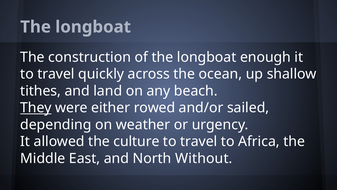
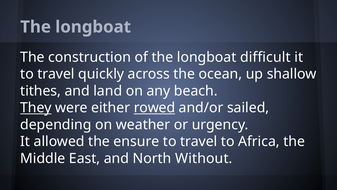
enough: enough -> difficult (265, 57)
rowed underline: none -> present (154, 108)
culture: culture -> ensure (136, 141)
